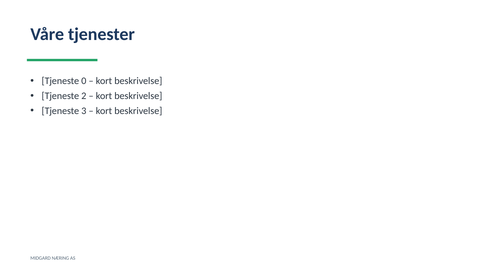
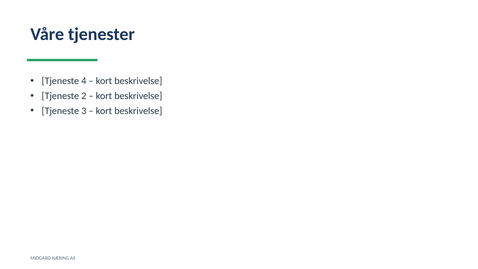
0: 0 -> 4 (84, 81)
